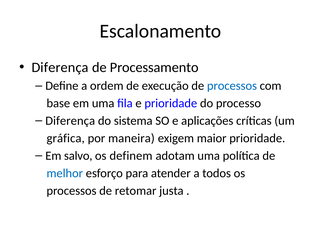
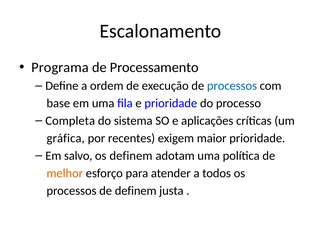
Diferença: Diferença -> Programa (60, 67)
Diferença: Diferença -> Completa (70, 121)
maneira: maneira -> recentes (132, 138)
melhor colour: blue -> orange (65, 173)
de retomar: retomar -> definem (136, 190)
